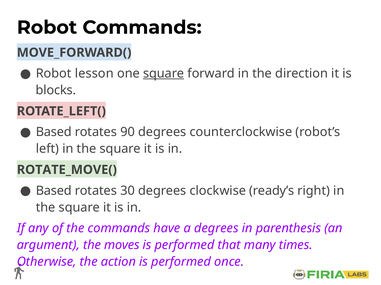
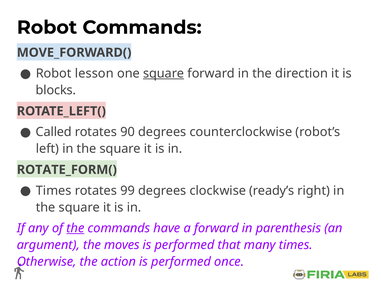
Based: Based -> Called (54, 132)
ROTATE_MOVE(: ROTATE_MOVE( -> ROTATE_FORM( (67, 170)
Based: Based -> Times (54, 191)
30: 30 -> 99 (128, 191)
the underline: none -> present (75, 229)
a degrees: degrees -> forward (216, 229)
